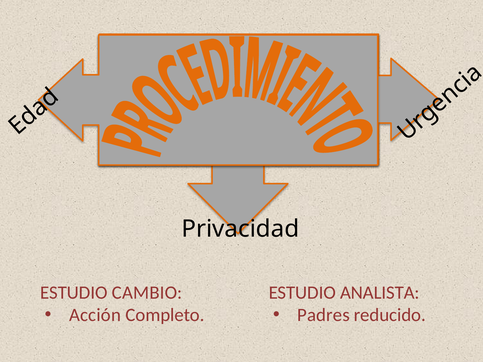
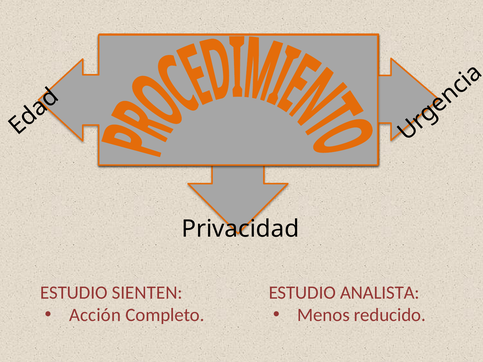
CAMBIO: CAMBIO -> SIENTEN (147, 293)
Padres: Padres -> Menos (324, 315)
